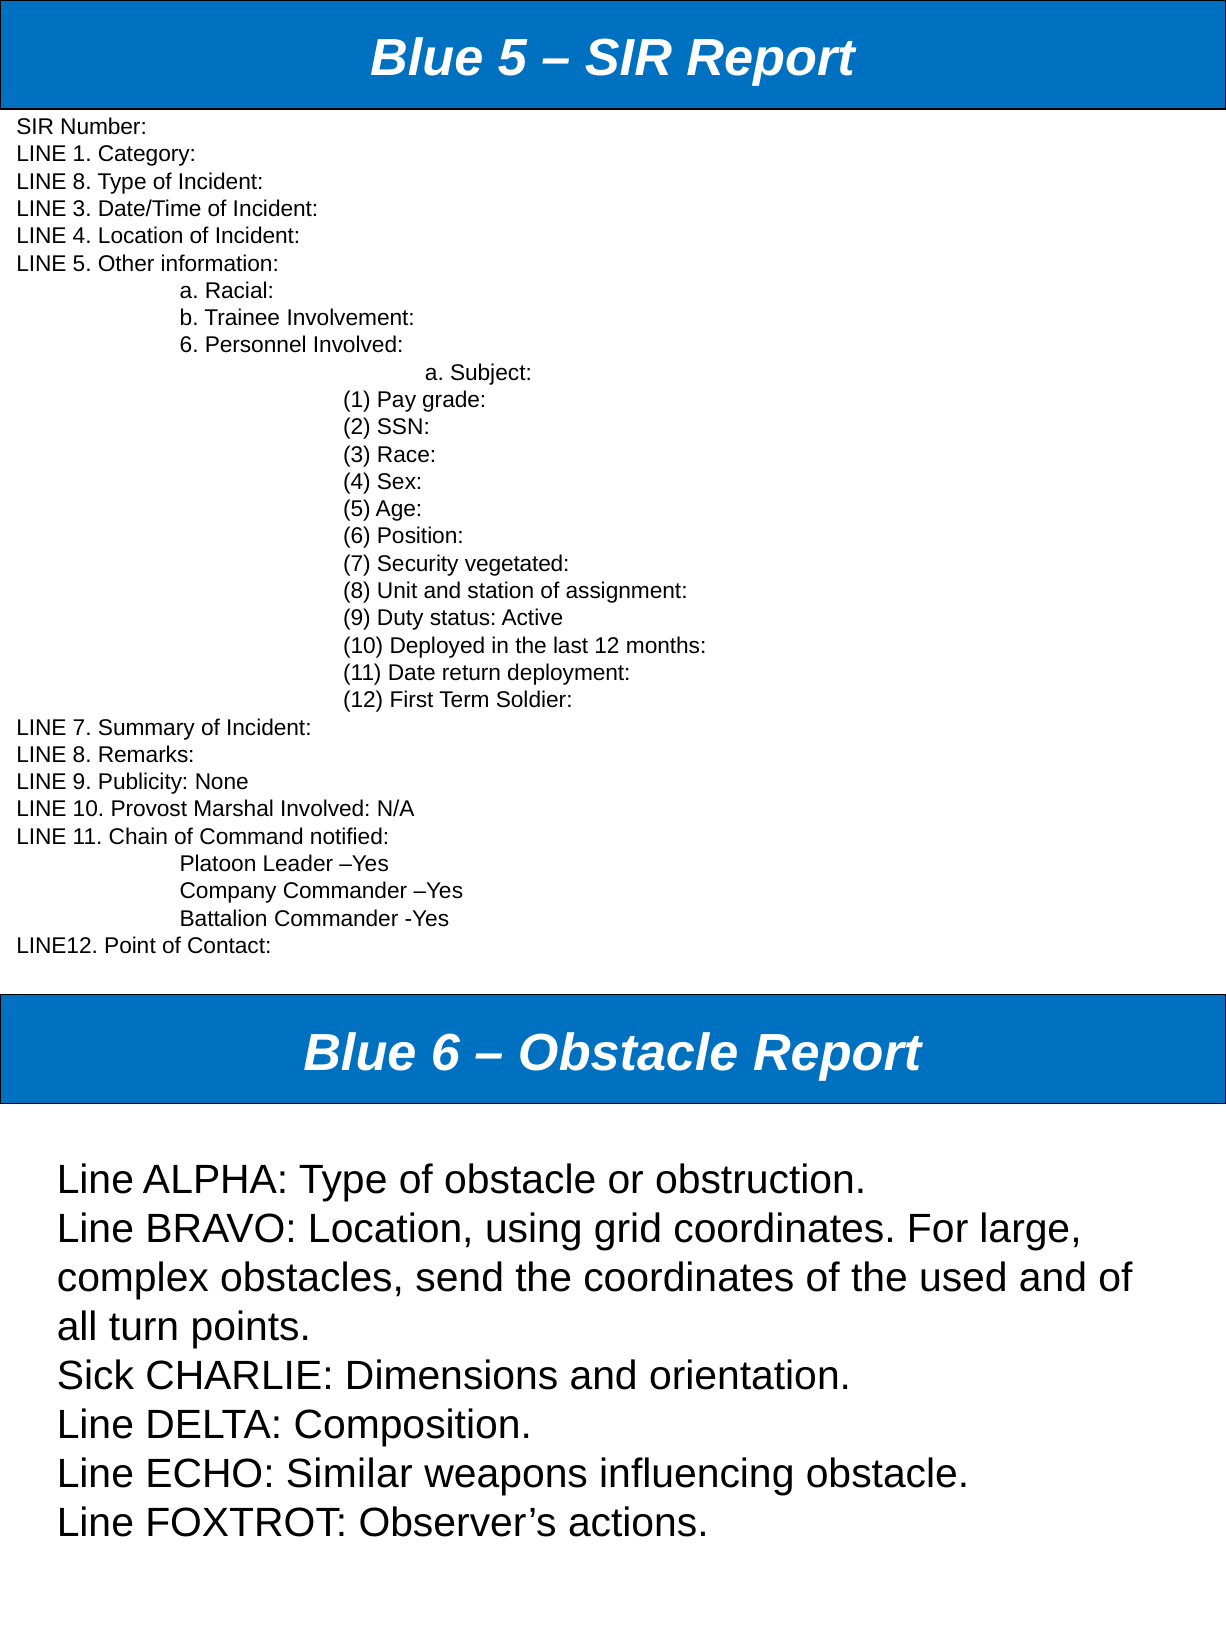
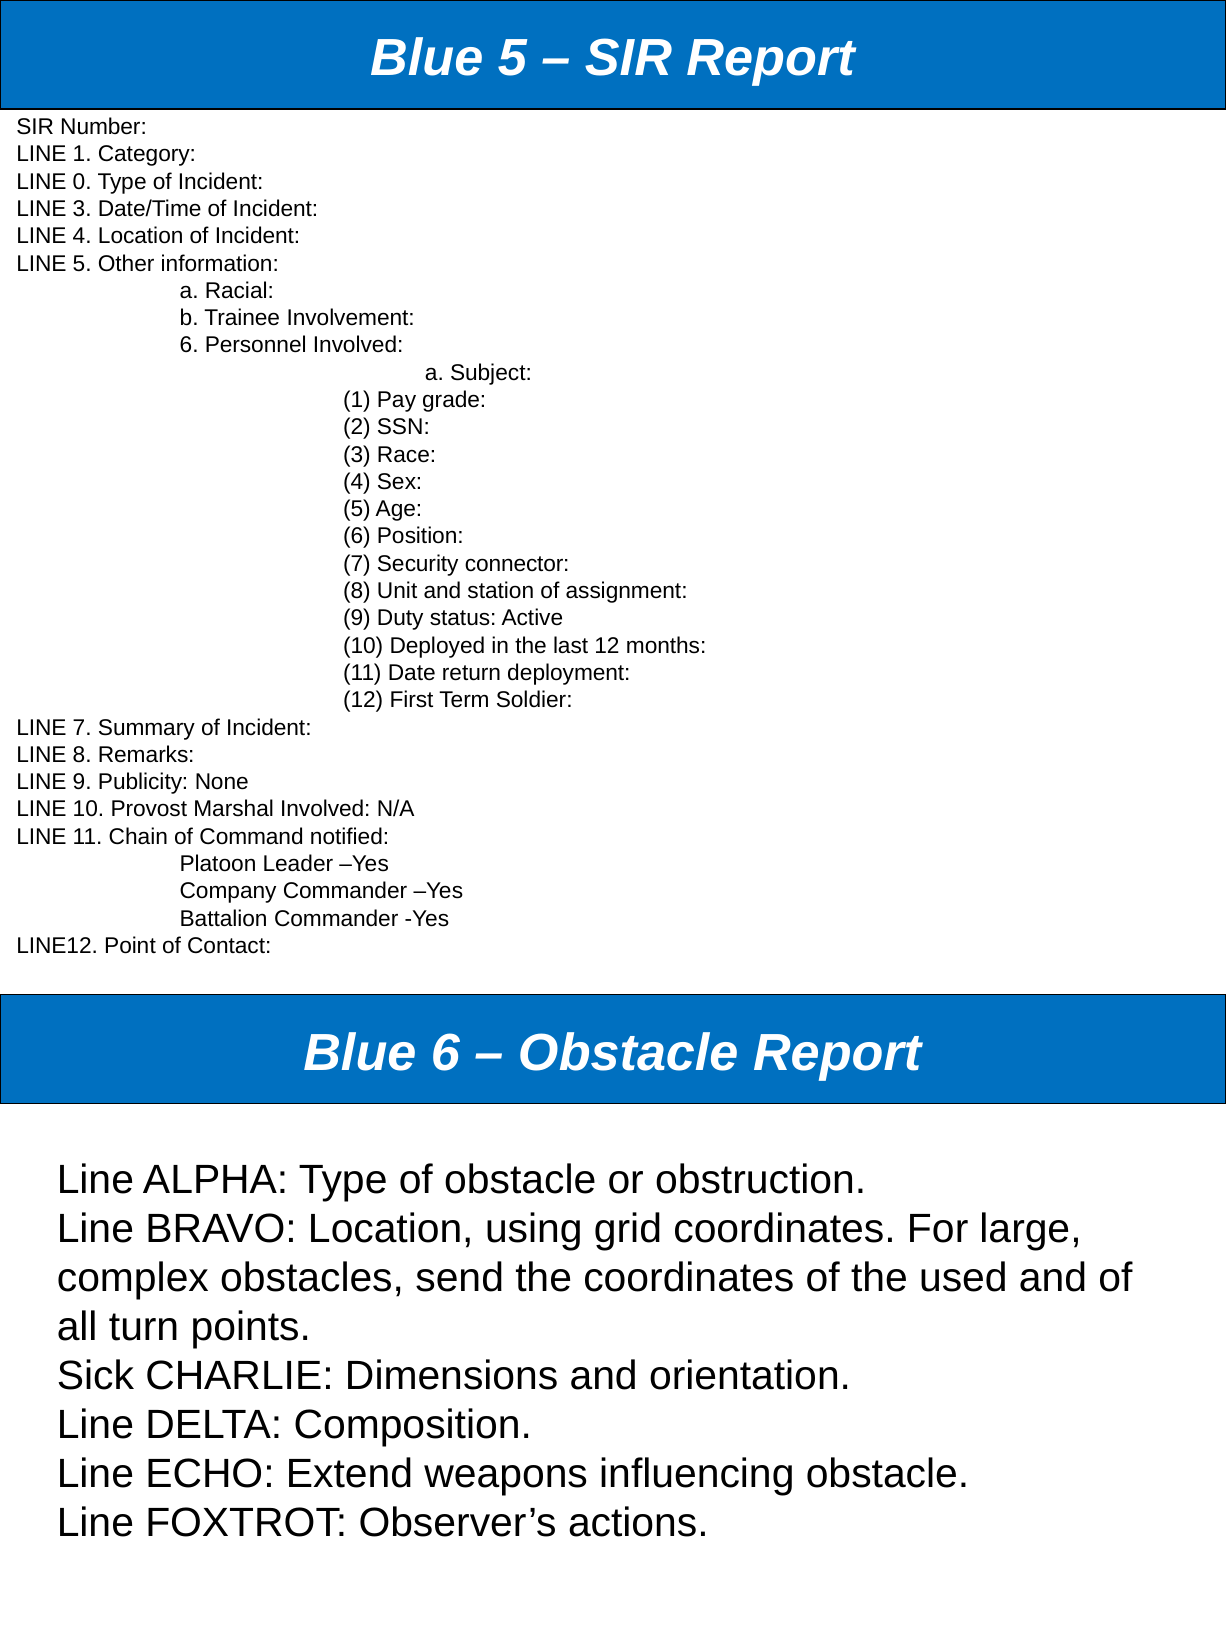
8: 8 -> 0 (82, 182)
vegetated: vegetated -> connector (517, 564)
Similar: Similar -> Extend (349, 1474)
